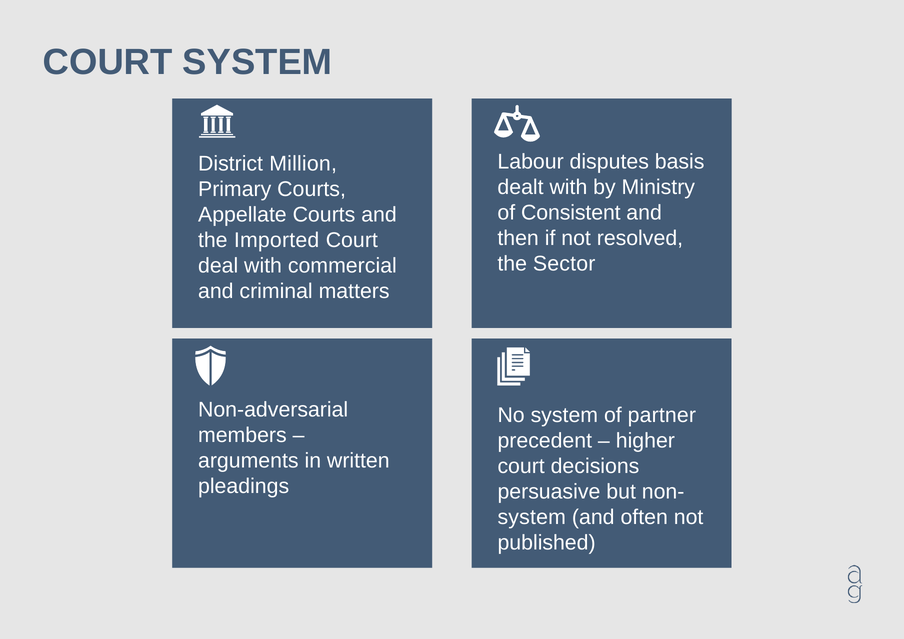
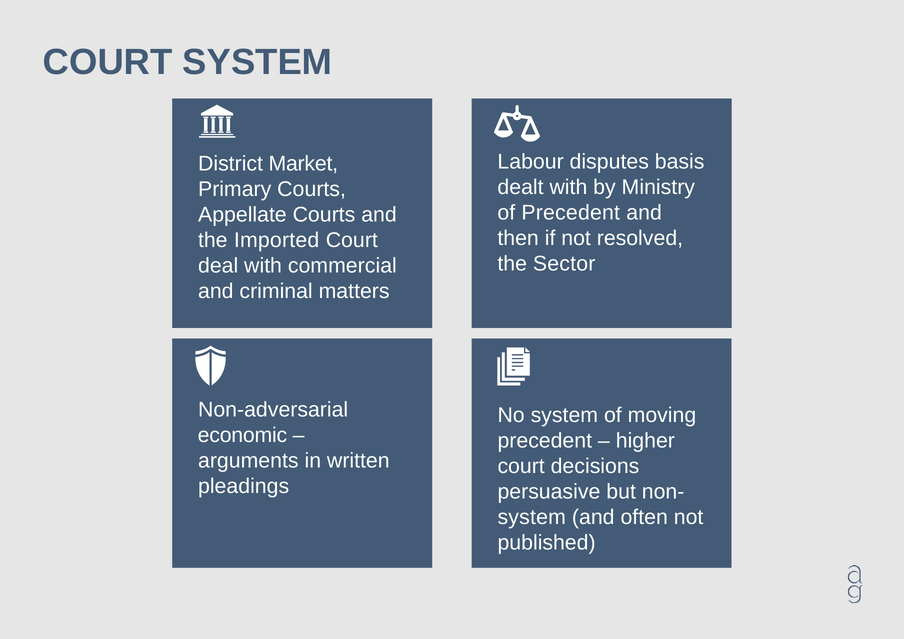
Million: Million -> Market (303, 164)
of Consistent: Consistent -> Precedent (571, 213)
partner: partner -> moving (662, 415)
members: members -> economic (242, 436)
